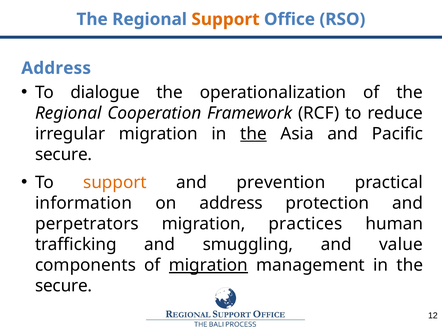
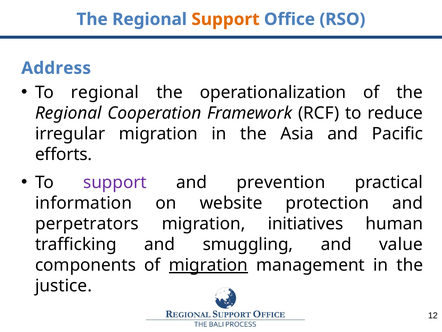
To dialogue: dialogue -> regional (105, 92)
the underline: present -> none (254, 134)
secure: secure -> efforts (64, 154)
support colour: orange -> purple (115, 182)
on address: address -> website (231, 203)
practices: practices -> initiatives (306, 224)
secure: secure -> justice (64, 285)
